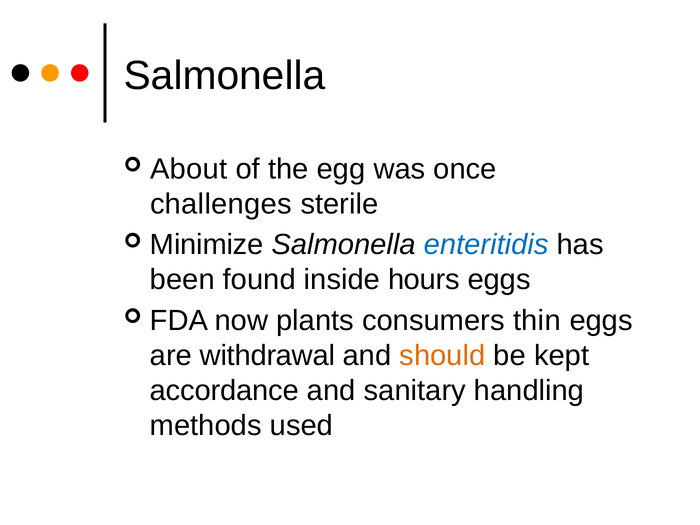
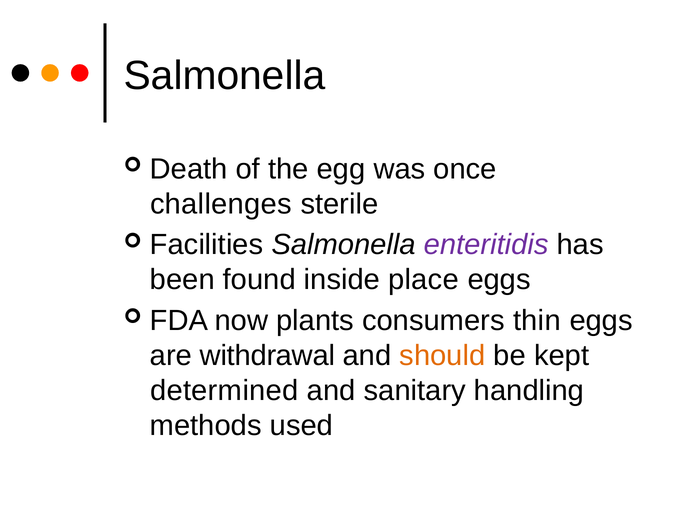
About: About -> Death (189, 169)
Minimize: Minimize -> Facilities (207, 245)
enteritidis colour: blue -> purple (486, 245)
hours: hours -> place (424, 280)
accordance: accordance -> determined (224, 391)
